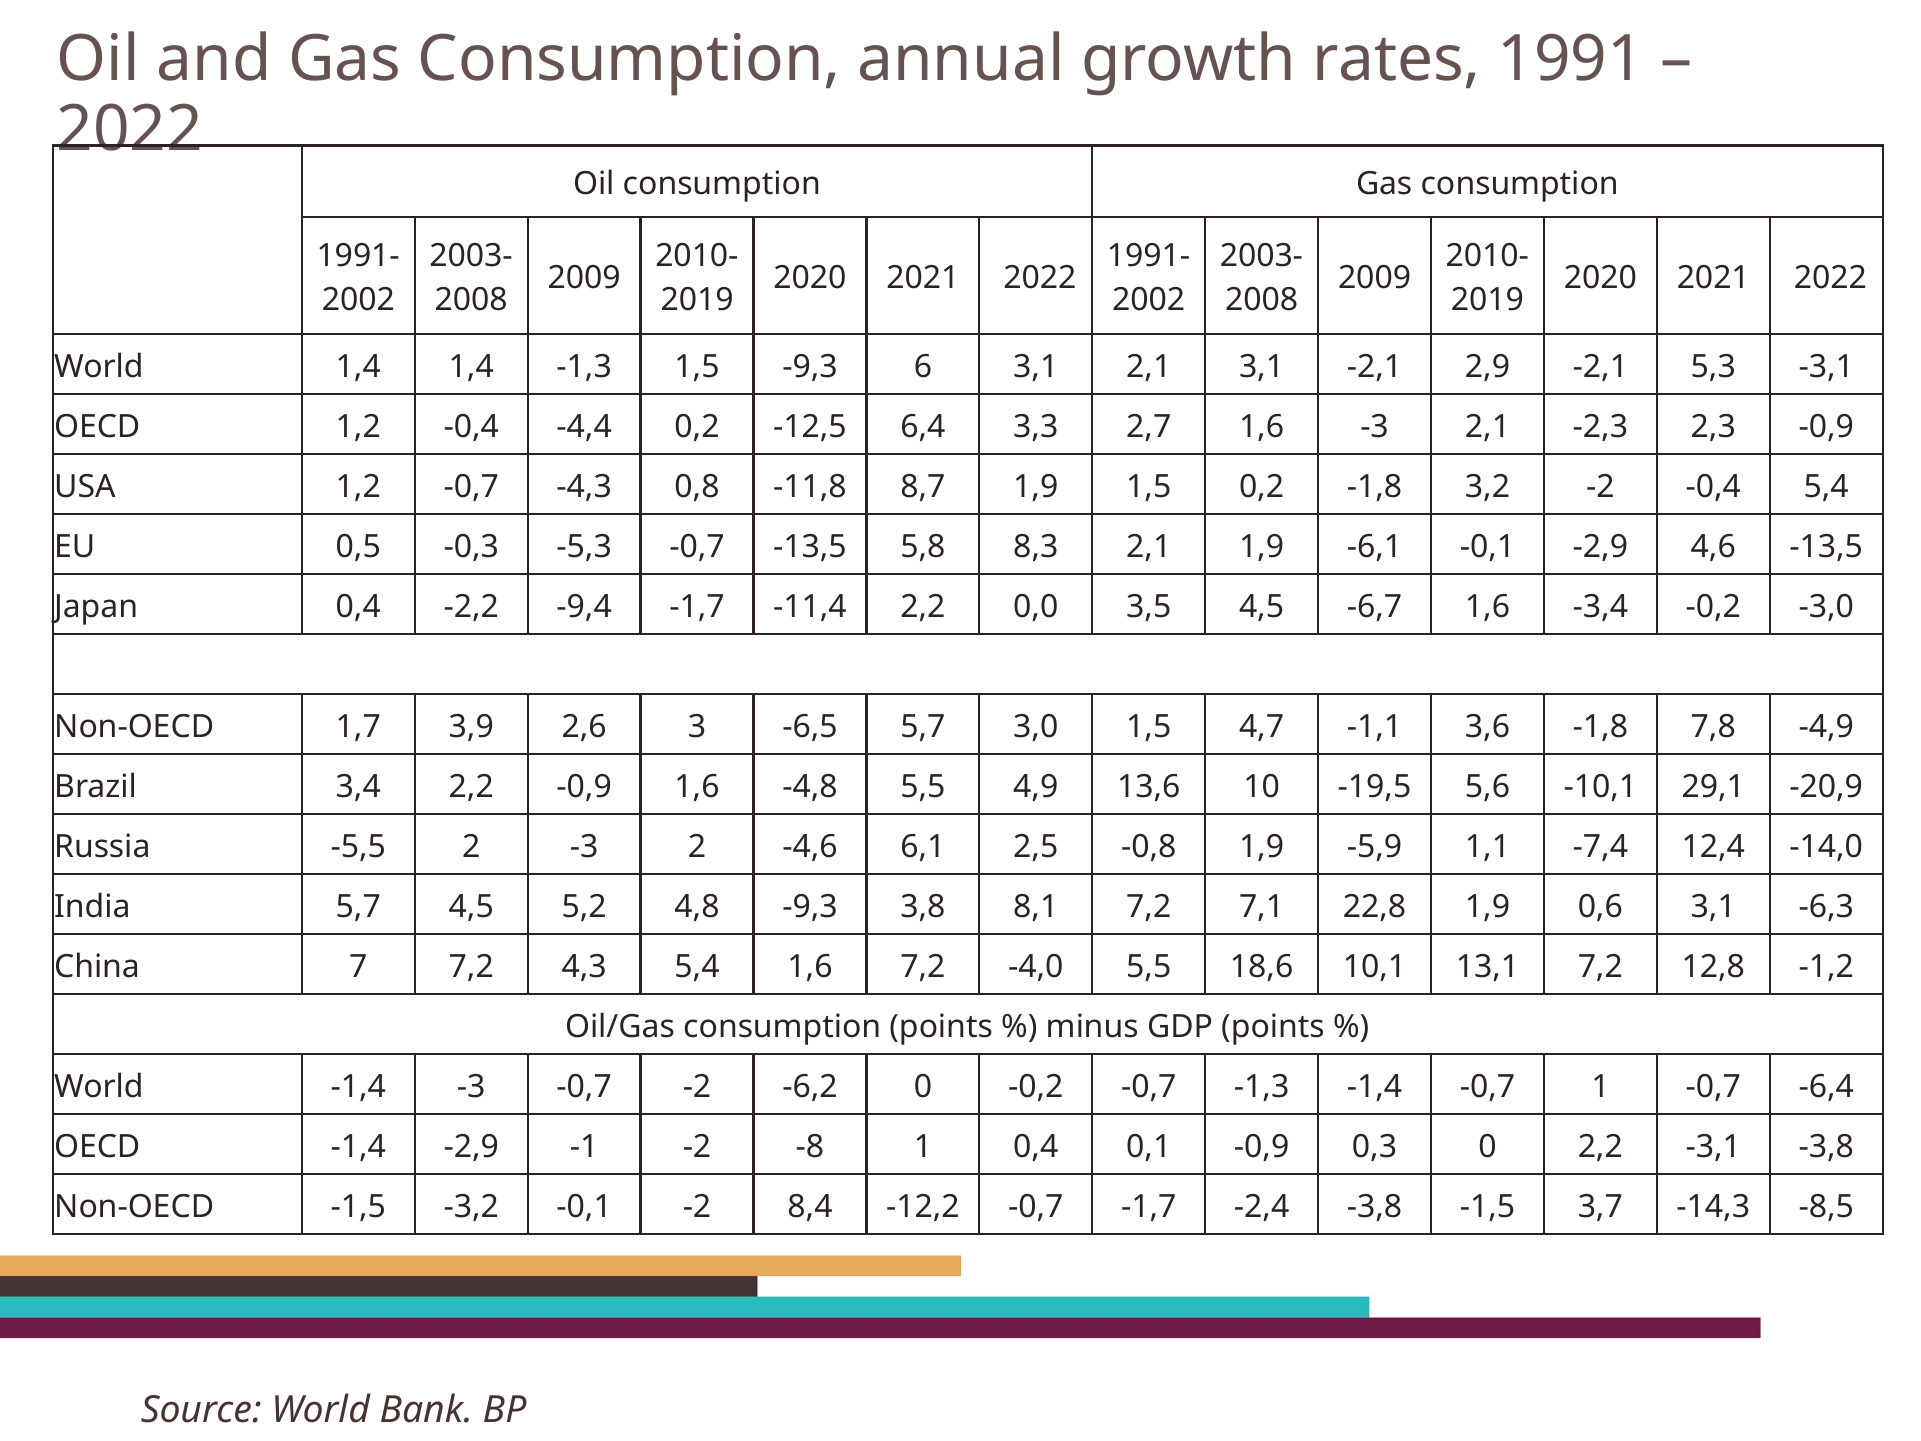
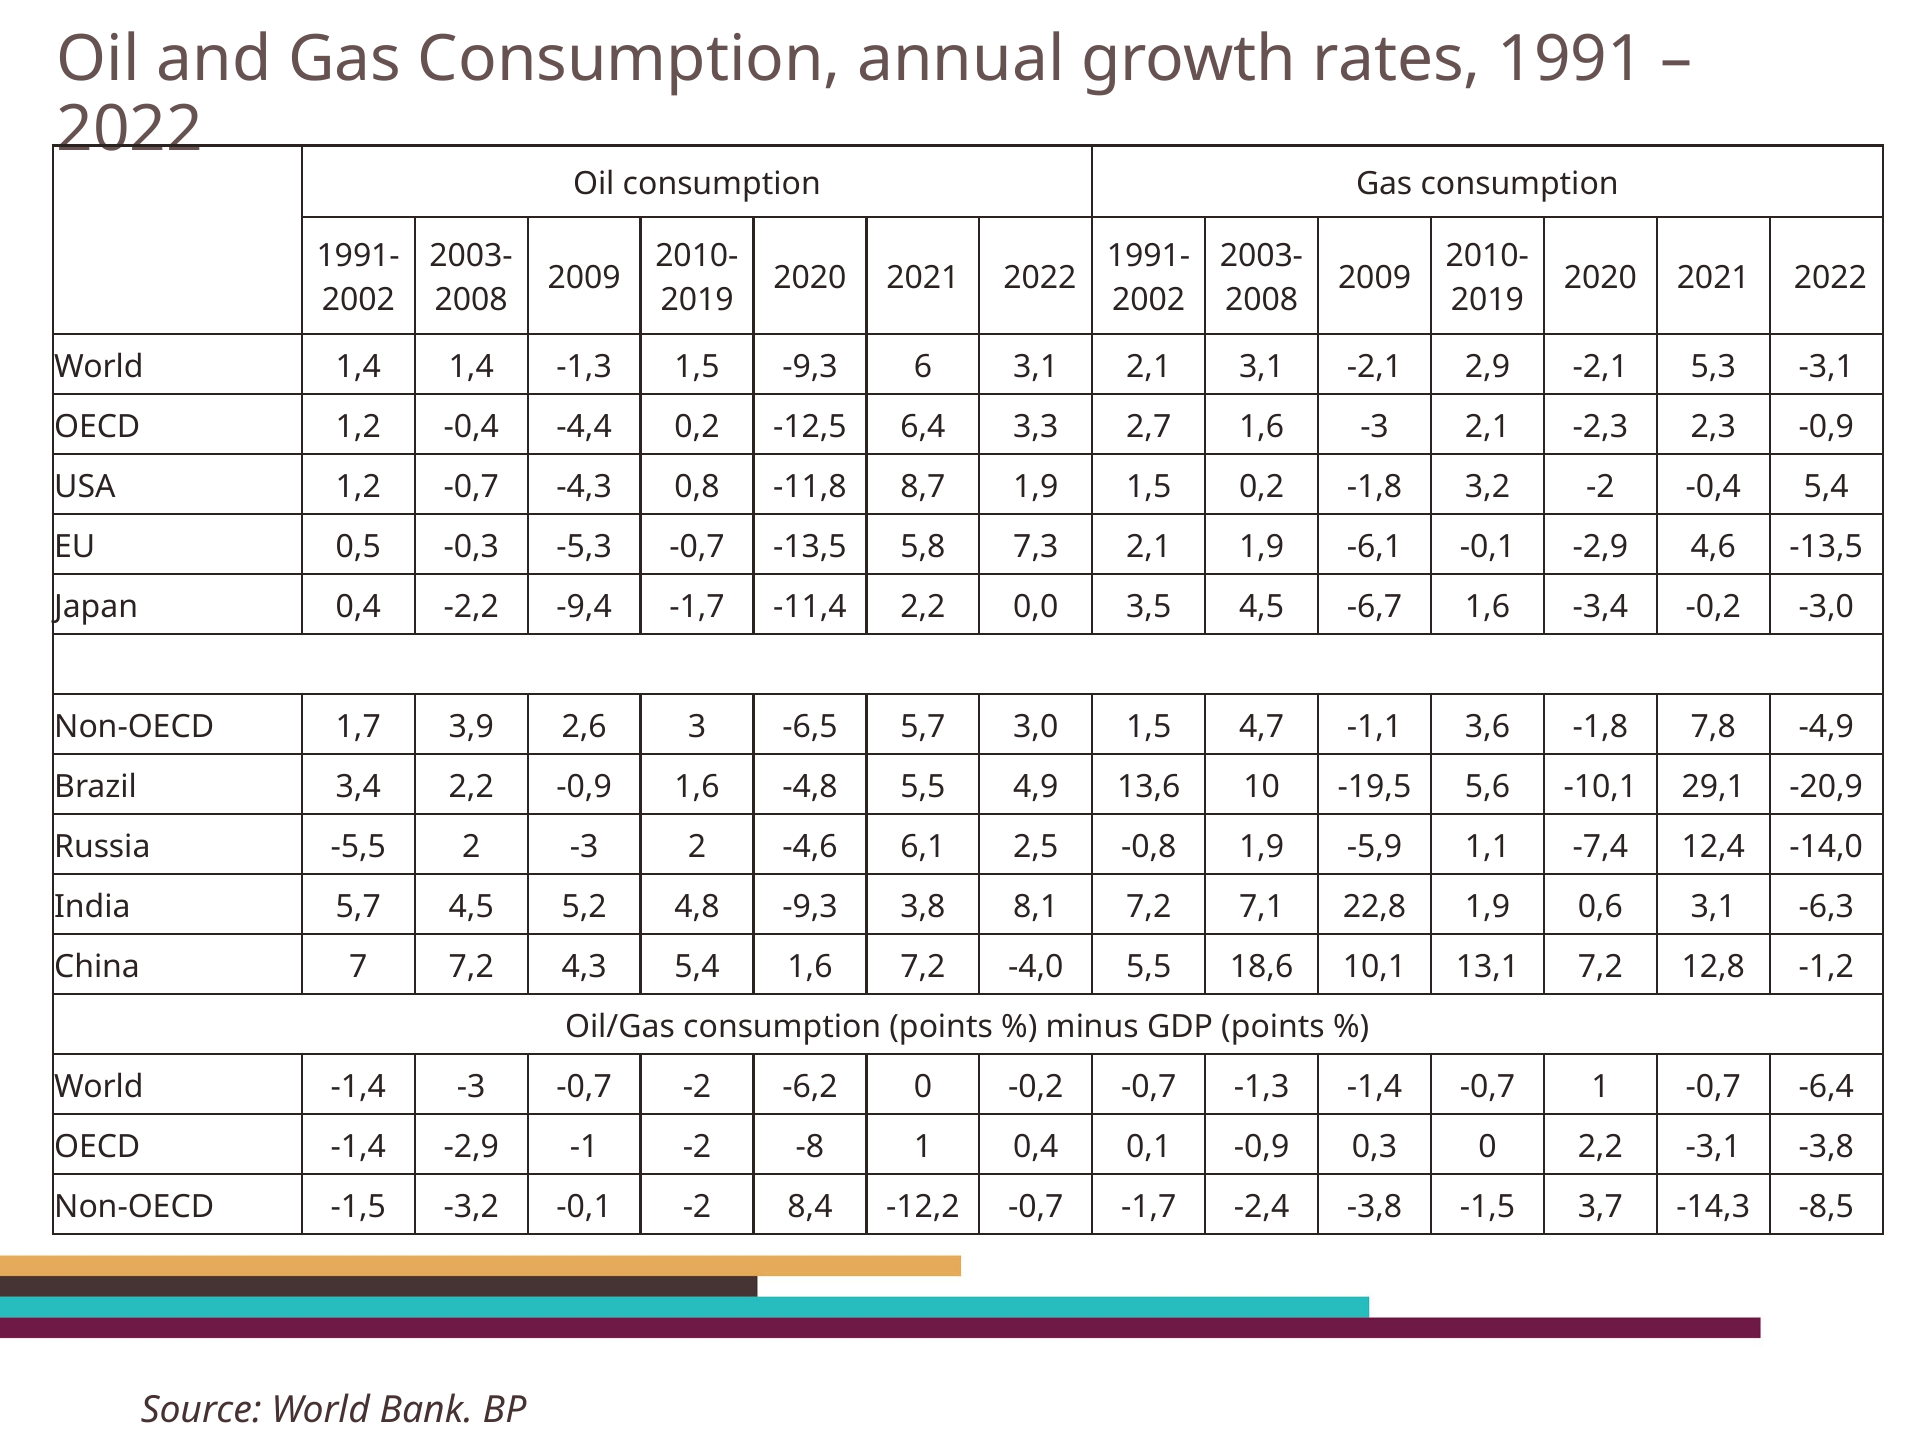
8,3: 8,3 -> 7,3 (1036, 547)
